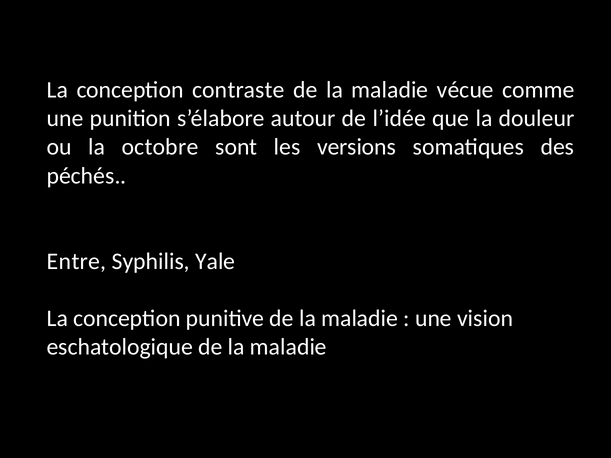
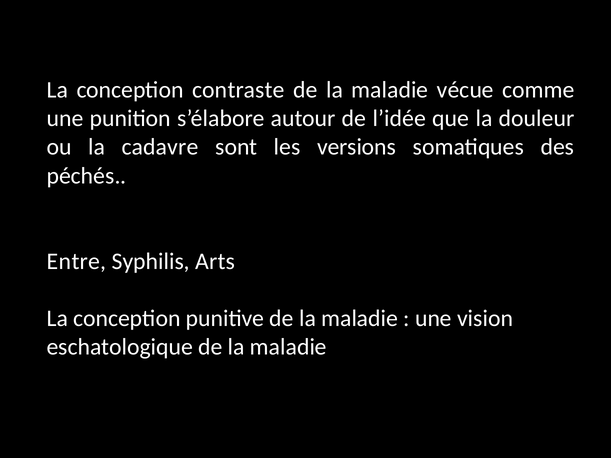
octobre: octobre -> cadavre (160, 147)
Yale: Yale -> Arts (215, 261)
